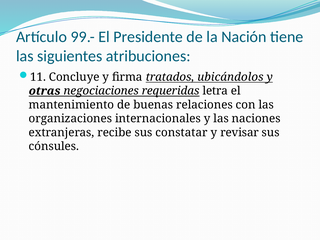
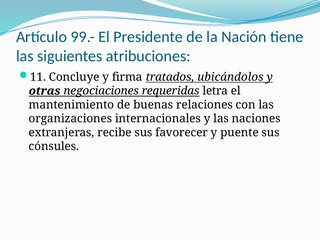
constatar: constatar -> favorecer (182, 132)
revisar: revisar -> puente (240, 132)
